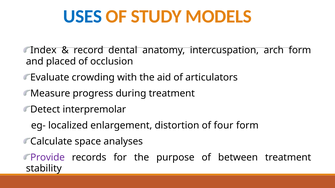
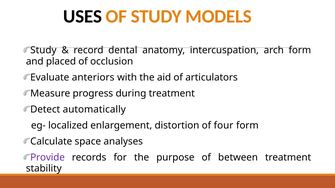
USES colour: blue -> black (83, 17)
Index: Index -> Study (43, 50)
crowding: crowding -> anteriors (93, 78)
interpremolar: interpremolar -> automatically (94, 110)
